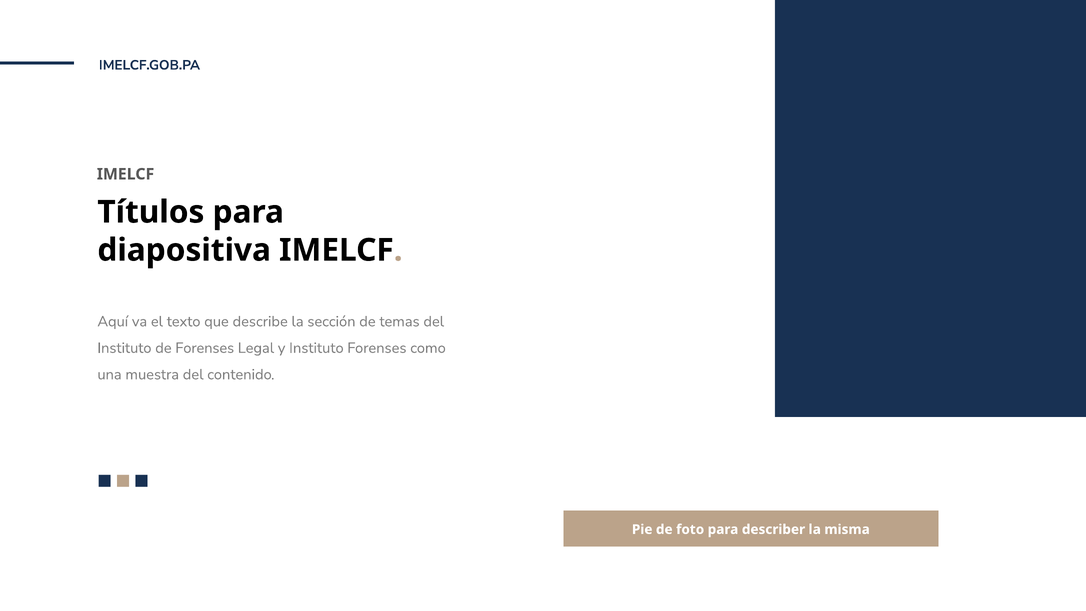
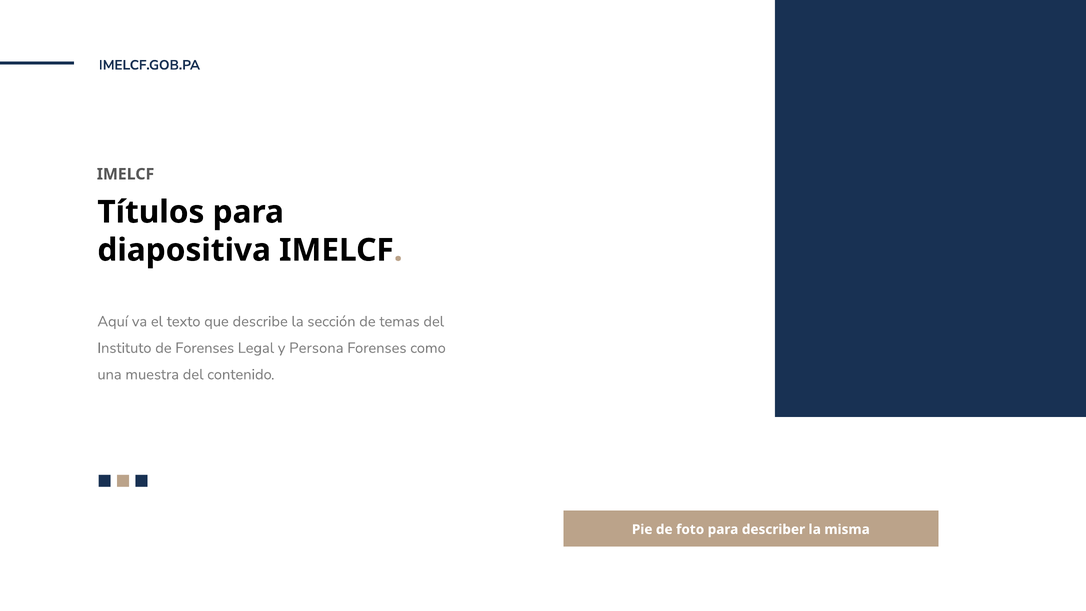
y Instituto: Instituto -> Persona (316, 348)
